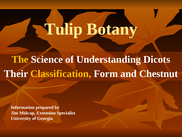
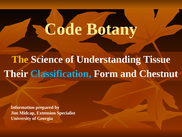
Tulip: Tulip -> Code (63, 29)
Dicots: Dicots -> Tissue (157, 59)
Classification colour: yellow -> light blue (61, 73)
